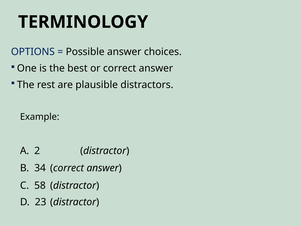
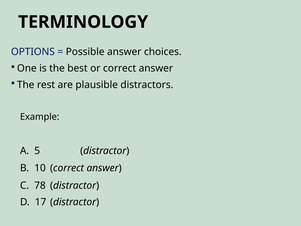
2: 2 -> 5 (37, 151)
34: 34 -> 10 (40, 168)
58: 58 -> 78 (40, 185)
23: 23 -> 17 (41, 202)
